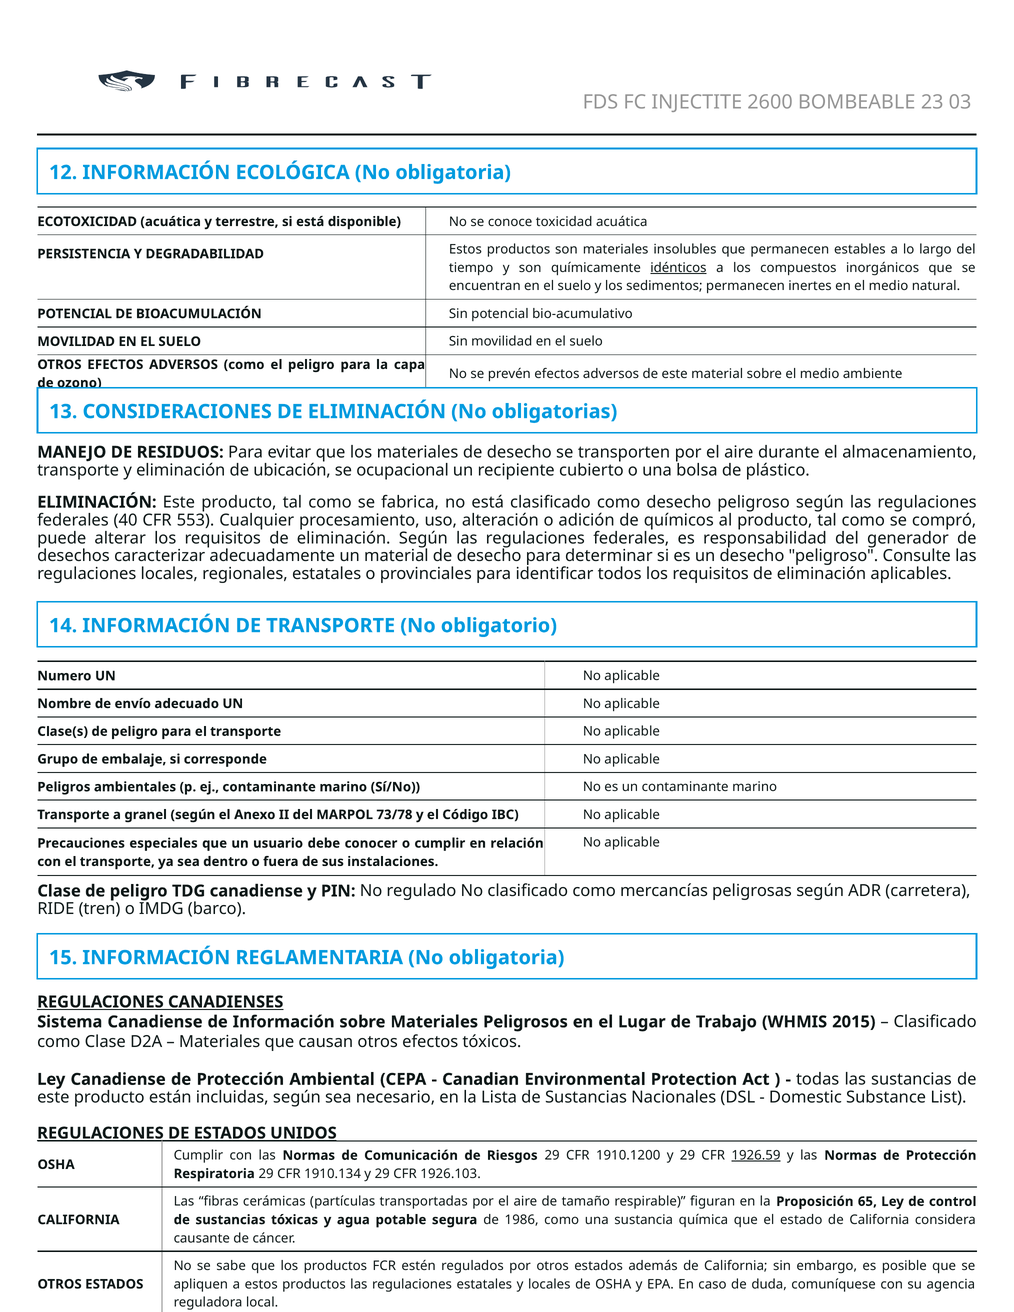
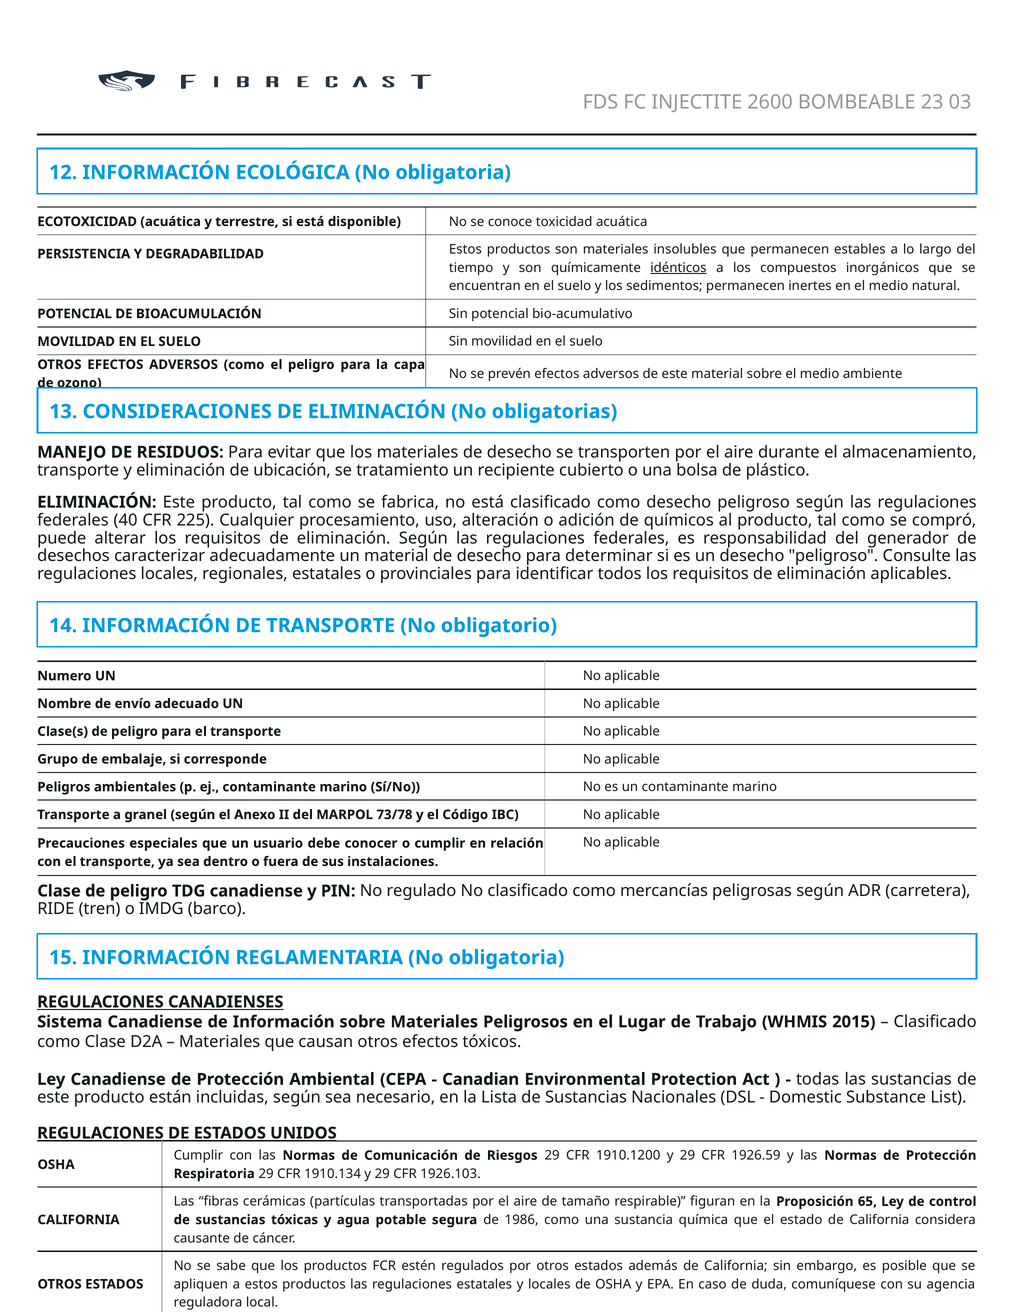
ocupacional: ocupacional -> tratamiento (402, 470)
553: 553 -> 225 (195, 520)
1926.59 underline: present -> none (756, 1156)
